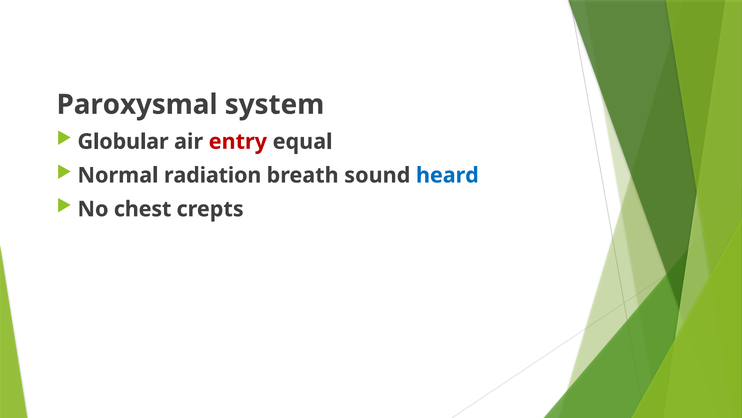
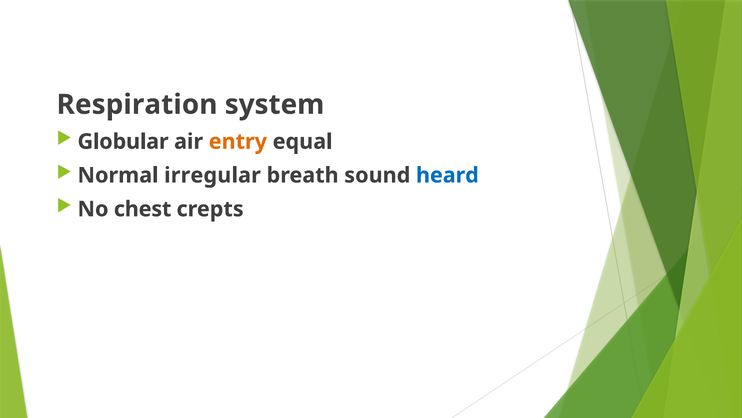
Paroxysmal: Paroxysmal -> Respiration (137, 104)
entry colour: red -> orange (238, 141)
radiation: radiation -> irregular (212, 175)
